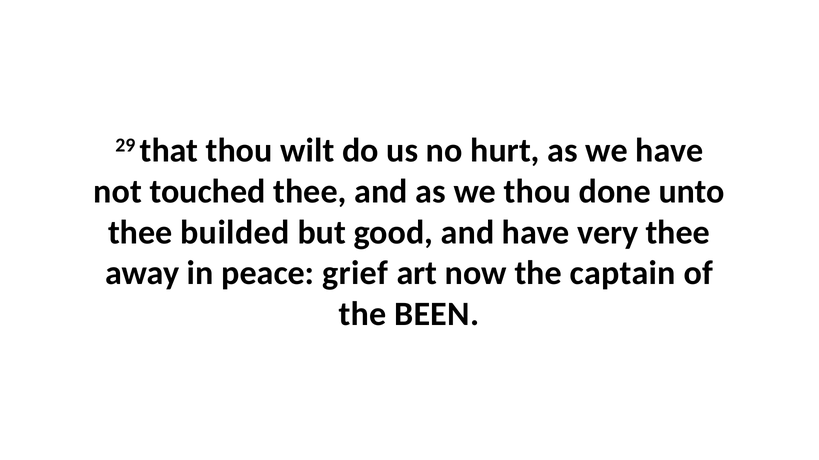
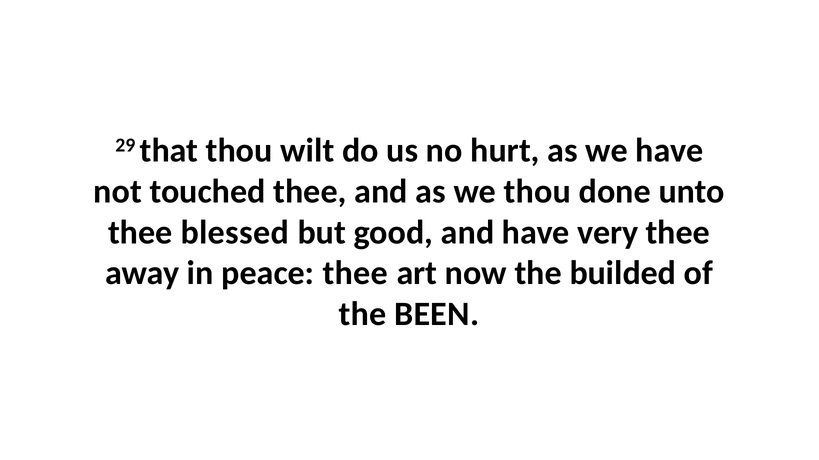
builded: builded -> blessed (235, 233)
peace grief: grief -> thee (355, 274)
captain: captain -> builded (623, 274)
